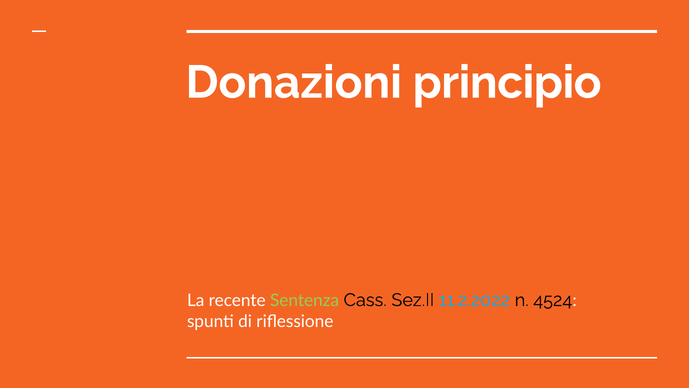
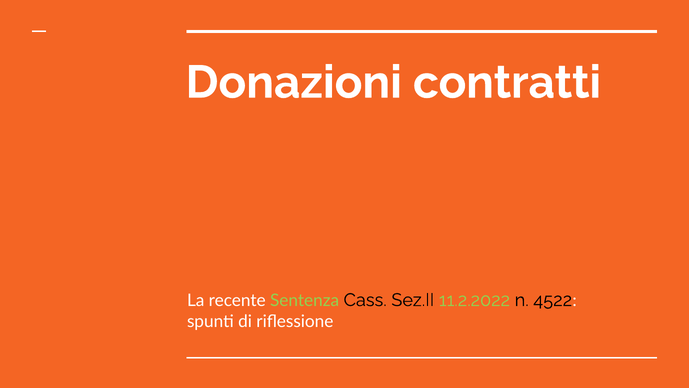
principio: principio -> contratti (507, 82)
11.2.2022 colour: light blue -> light green (474, 300)
4524: 4524 -> 4522 (553, 300)
